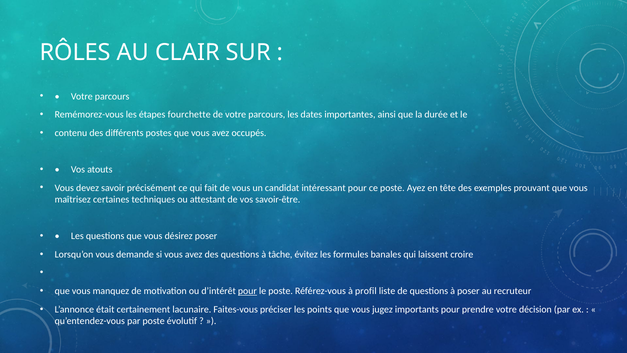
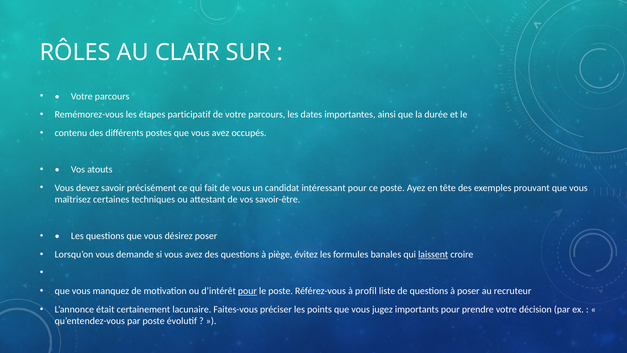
fourchette: fourchette -> participatif (189, 115)
tâche: tâche -> piège (280, 254)
laissent underline: none -> present (433, 254)
